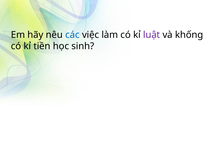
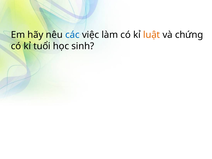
luật colour: purple -> orange (152, 35)
khống: khống -> chứng (189, 35)
tiền: tiền -> tuổi (42, 46)
